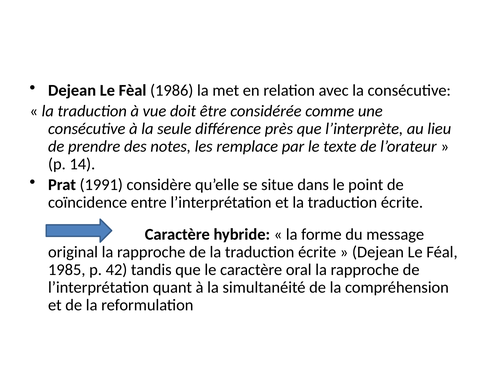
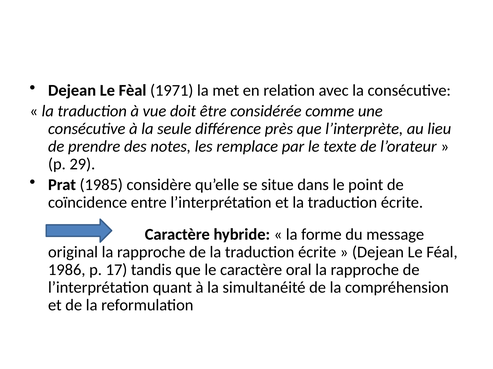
1986: 1986 -> 1971 (172, 91)
14: 14 -> 29 (82, 164)
1991: 1991 -> 1985 (101, 185)
1985: 1985 -> 1986 (67, 270)
42: 42 -> 17 (116, 270)
